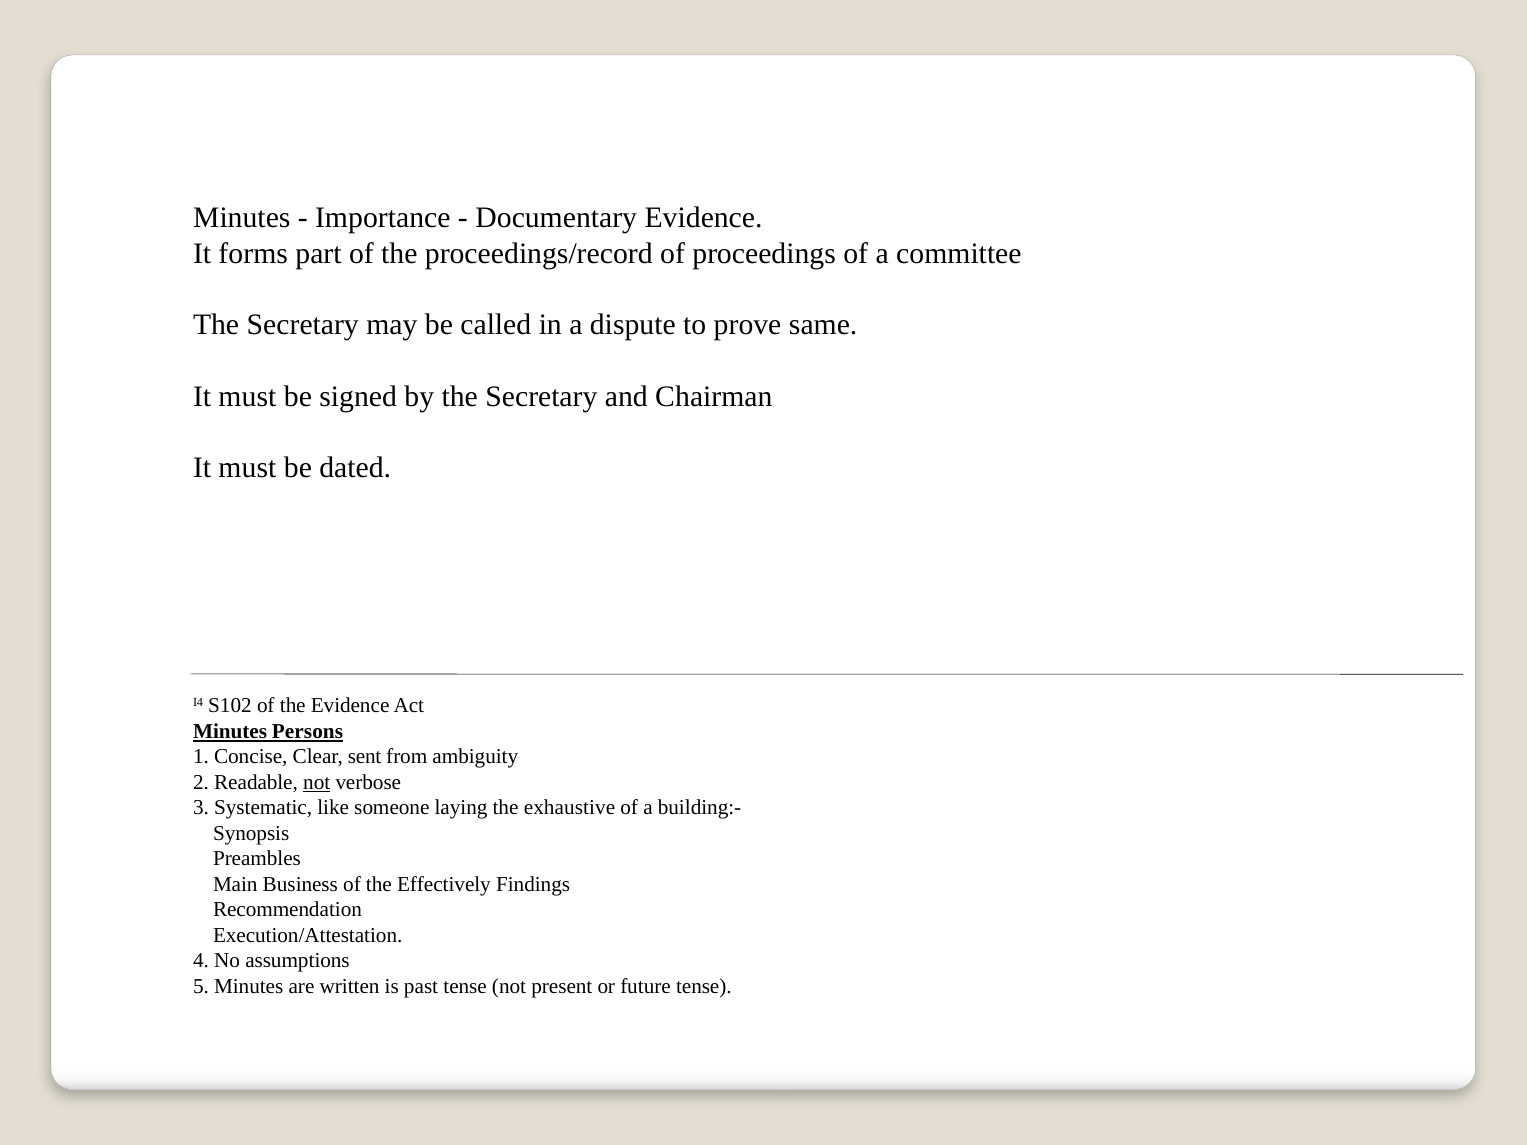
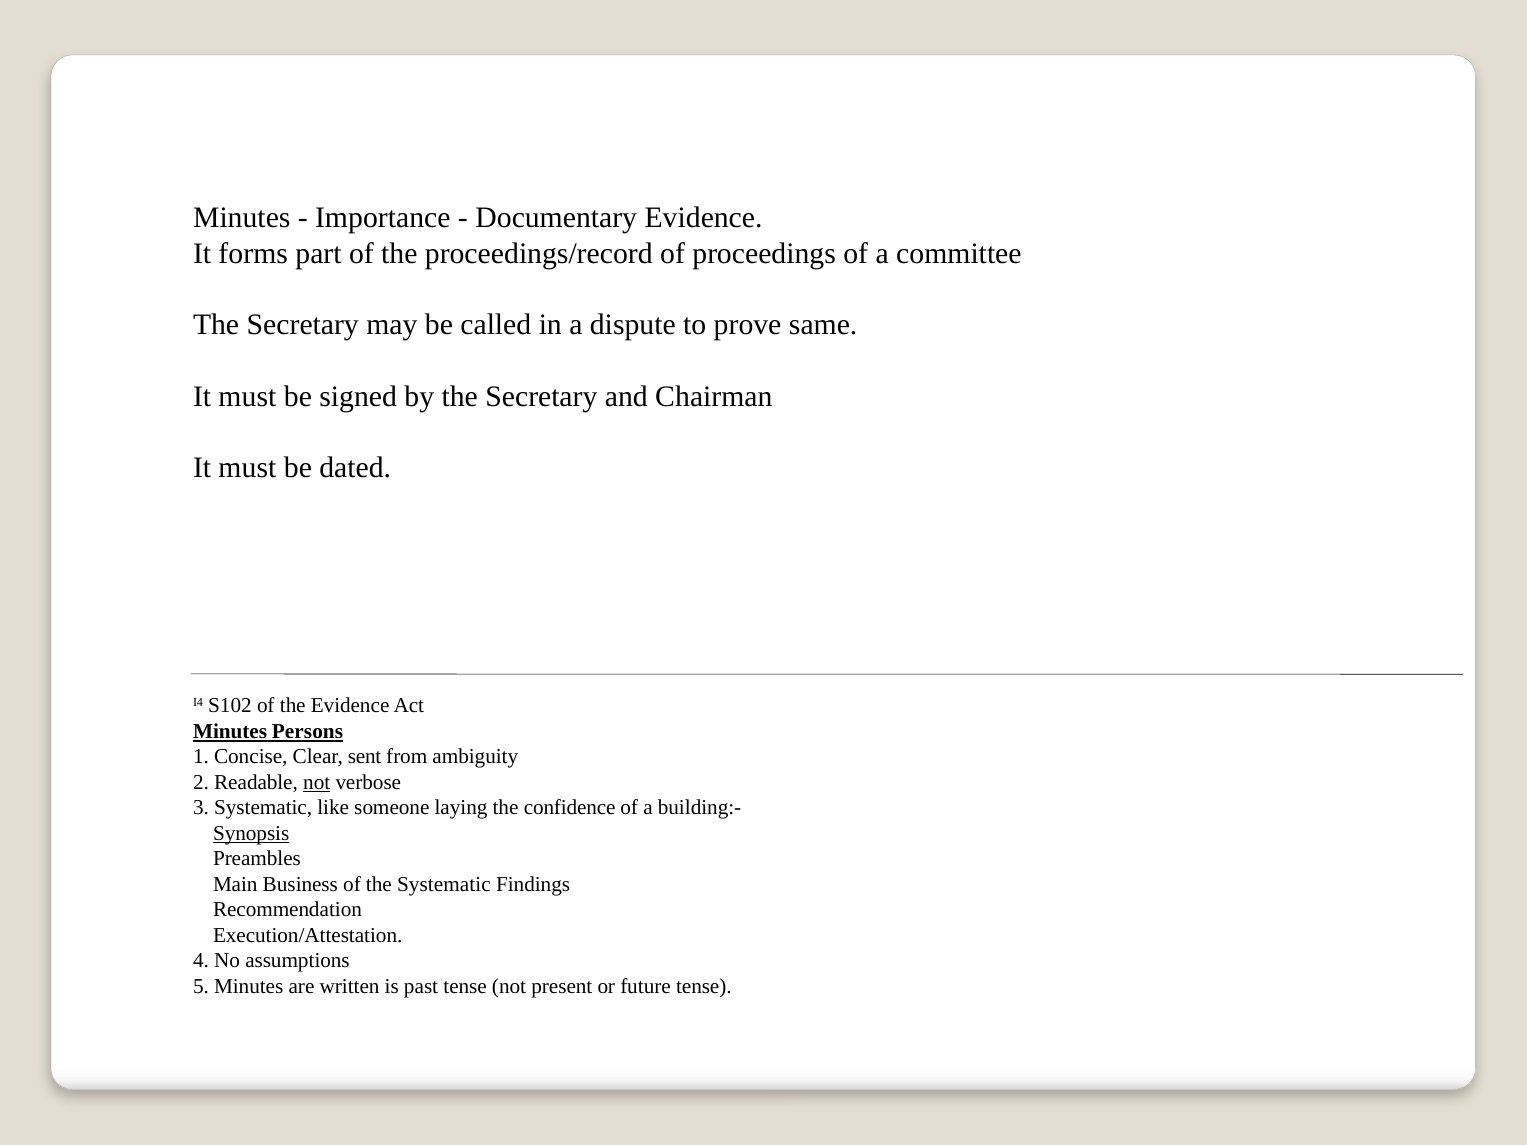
exhaustive: exhaustive -> confidence (570, 808)
Synopsis underline: none -> present (251, 834)
the Effectively: Effectively -> Systematic (444, 884)
